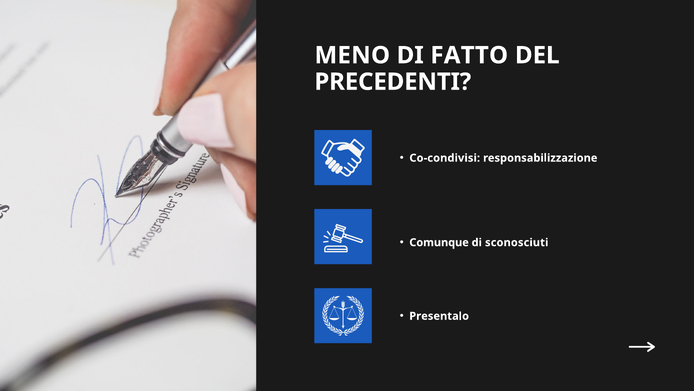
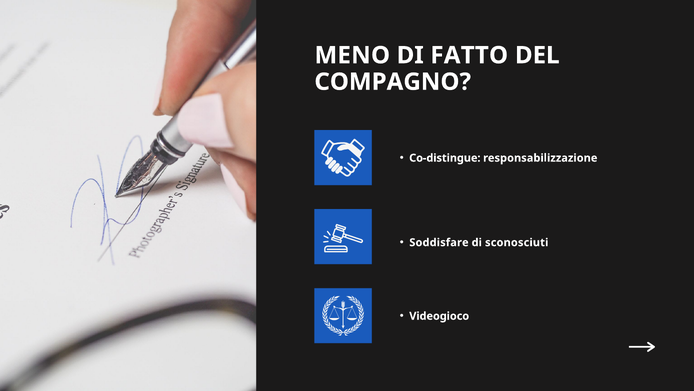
PRECEDENTI: PRECEDENTI -> COMPAGNO (393, 82)
Co-condivisi: Co-condivisi -> Co-distingue (445, 158)
Comunque: Comunque -> Soddisfare (439, 242)
Presentalo: Presentalo -> Videogioco (439, 316)
